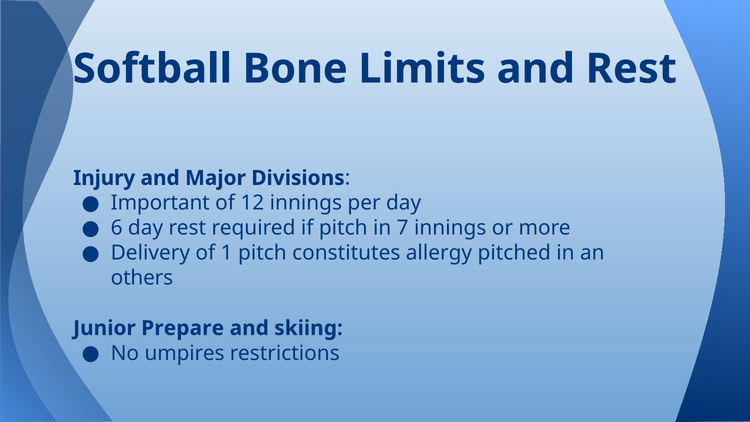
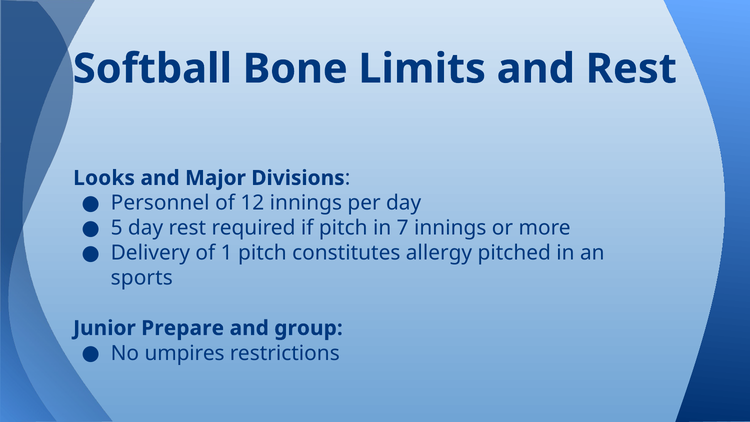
Injury: Injury -> Looks (104, 178)
Important: Important -> Personnel (160, 203)
6: 6 -> 5 (117, 228)
others: others -> sports (142, 278)
skiing: skiing -> group (308, 328)
